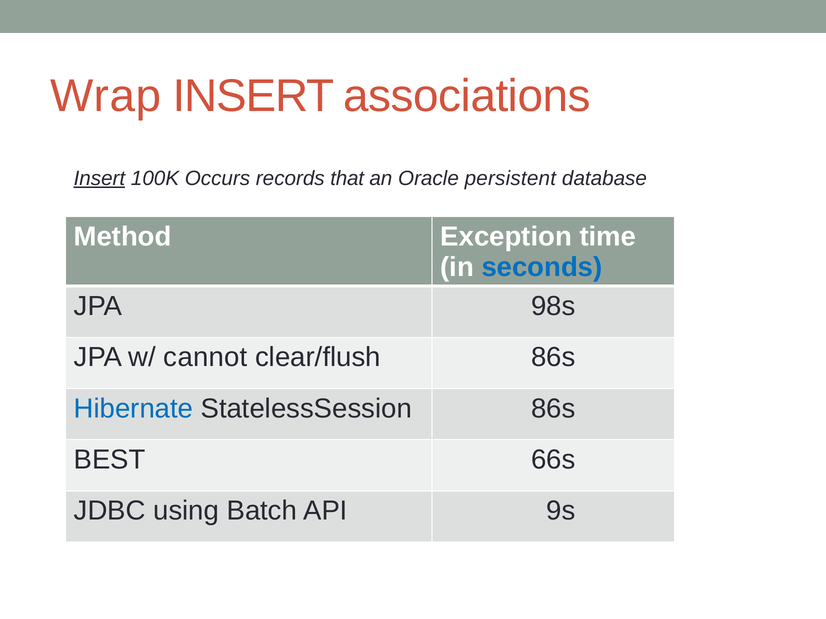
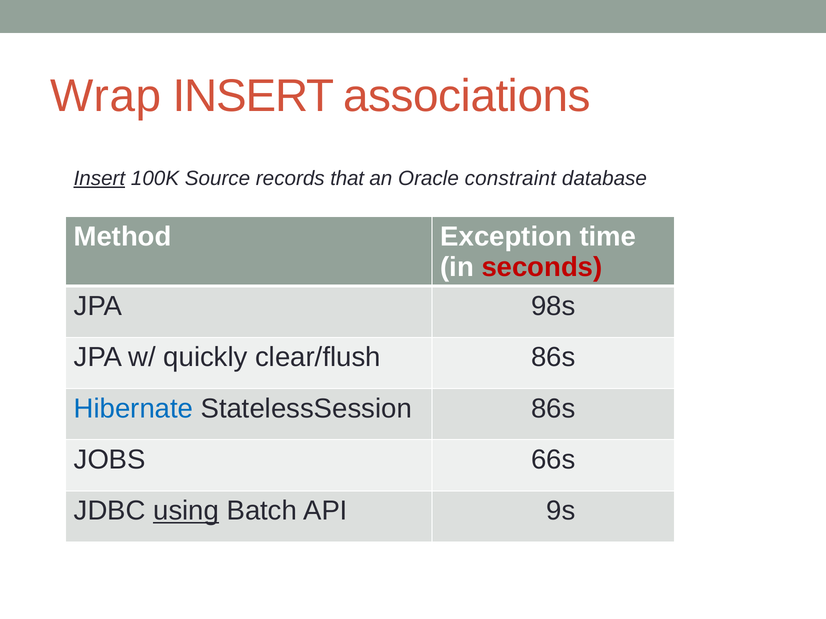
Occurs: Occurs -> Source (217, 178)
persistent: persistent -> constraint (510, 178)
seconds colour: blue -> red (542, 267)
cannot: cannot -> quickly (206, 358)
BEST: BEST -> JOBS (110, 460)
using underline: none -> present (186, 511)
